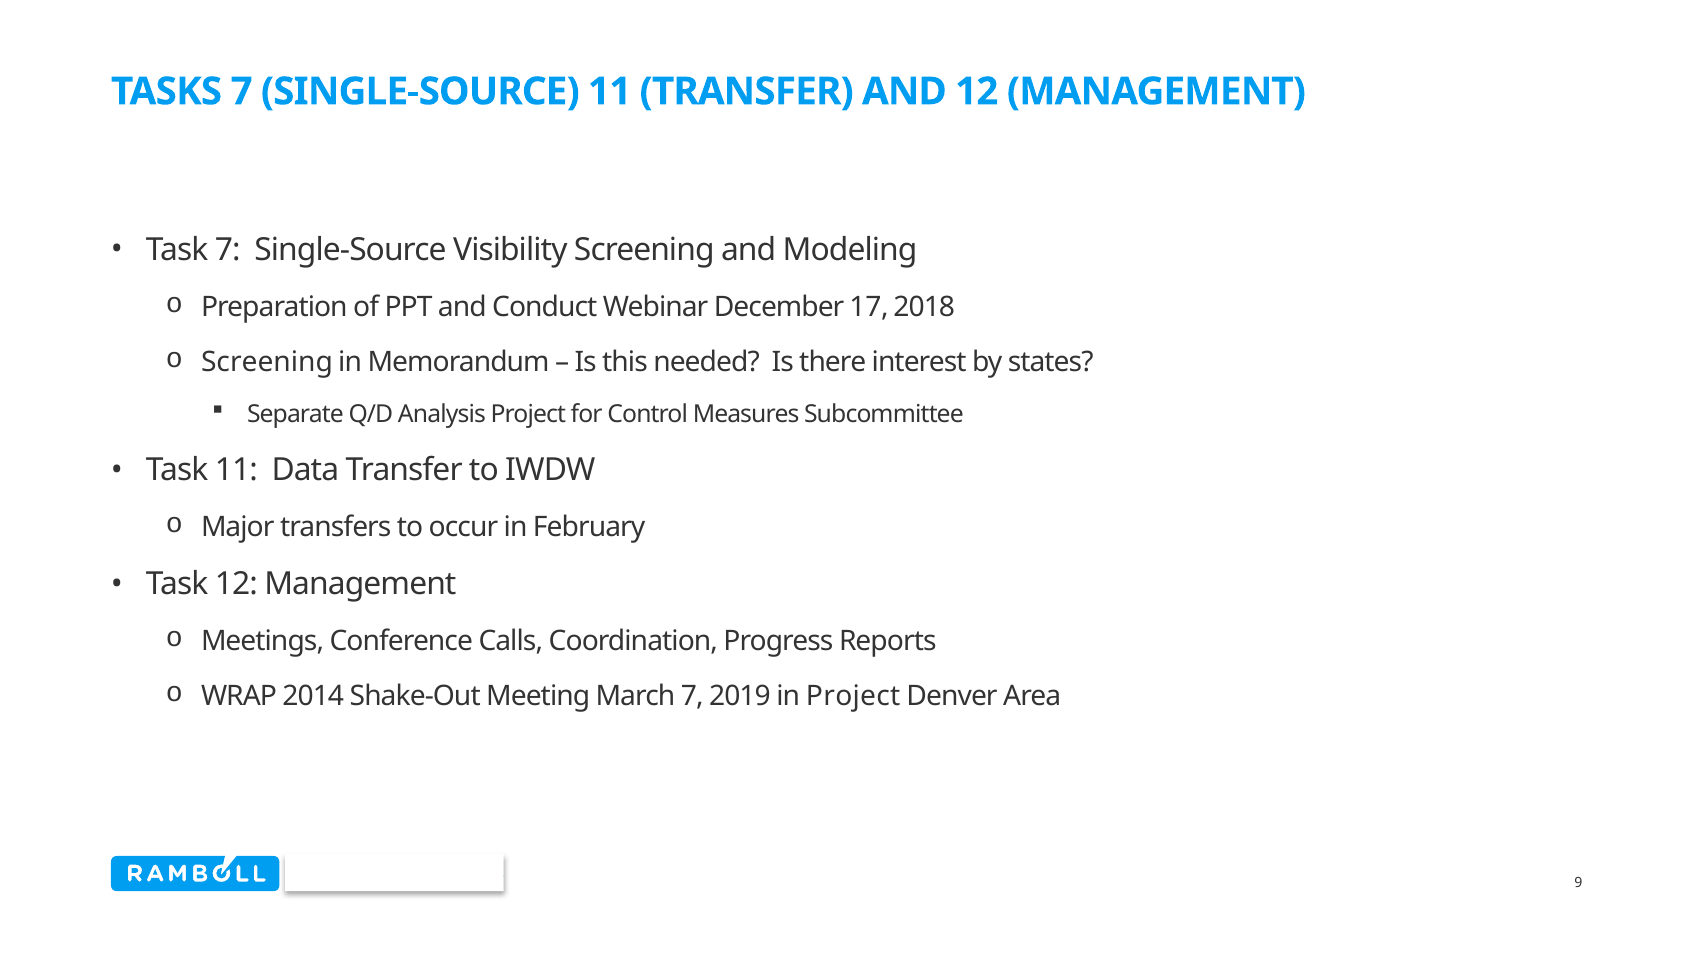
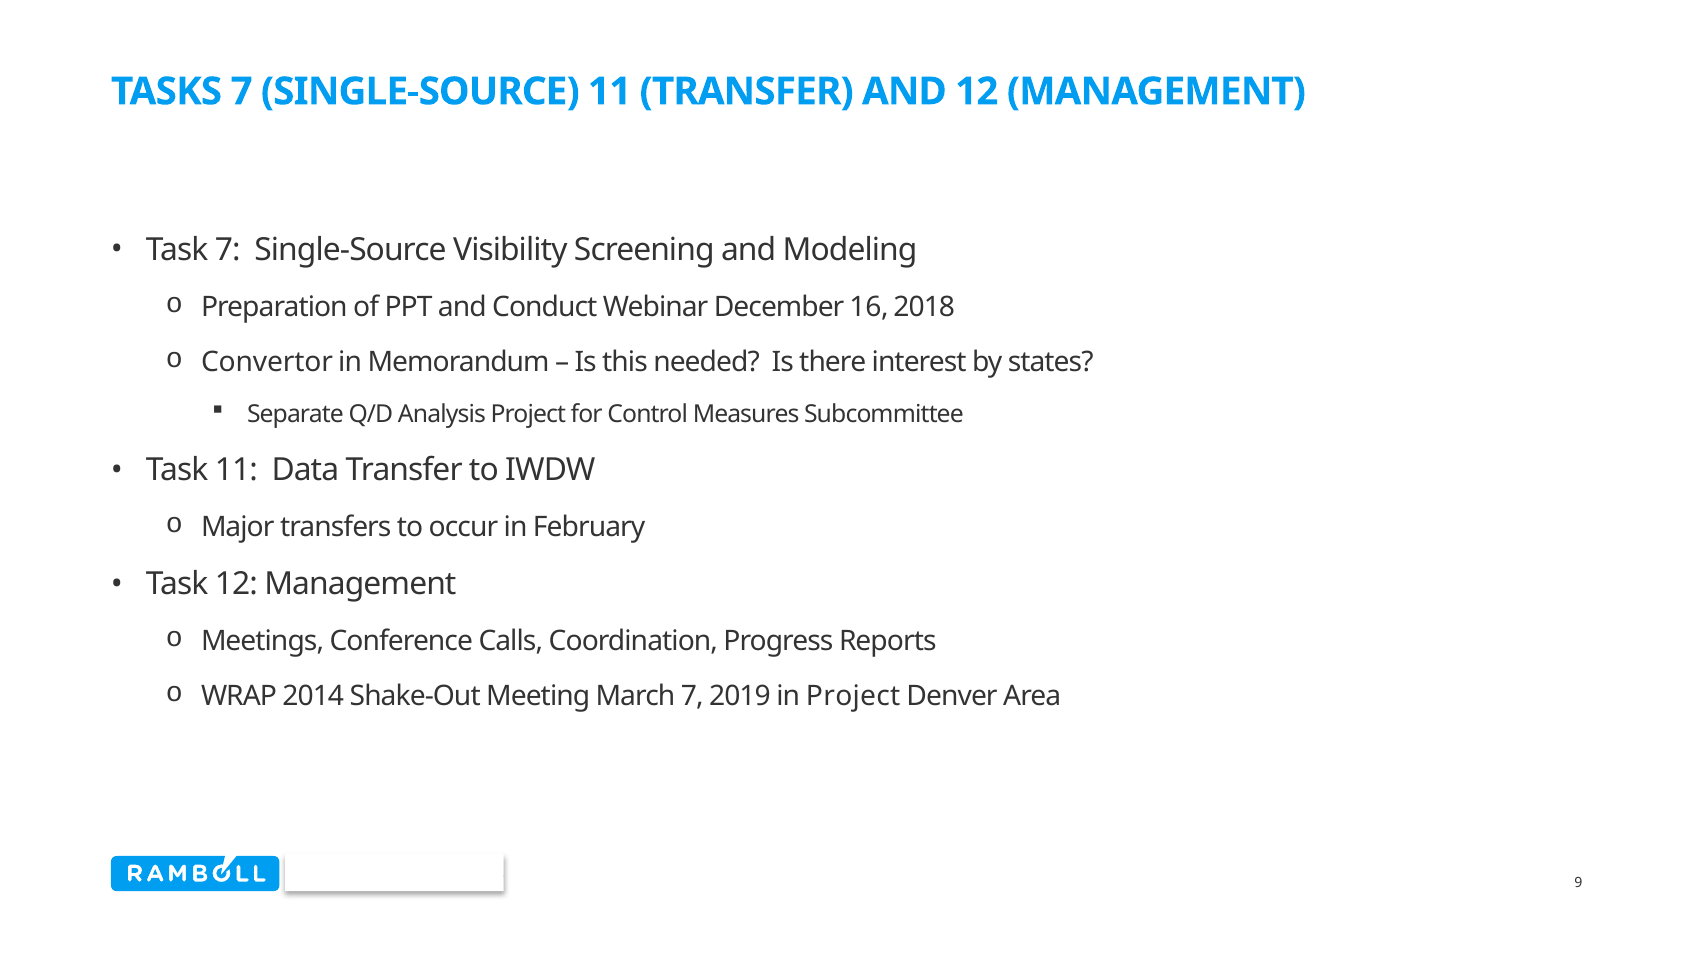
17: 17 -> 16 (869, 307)
Screening: Screening -> Convertor (267, 362)
